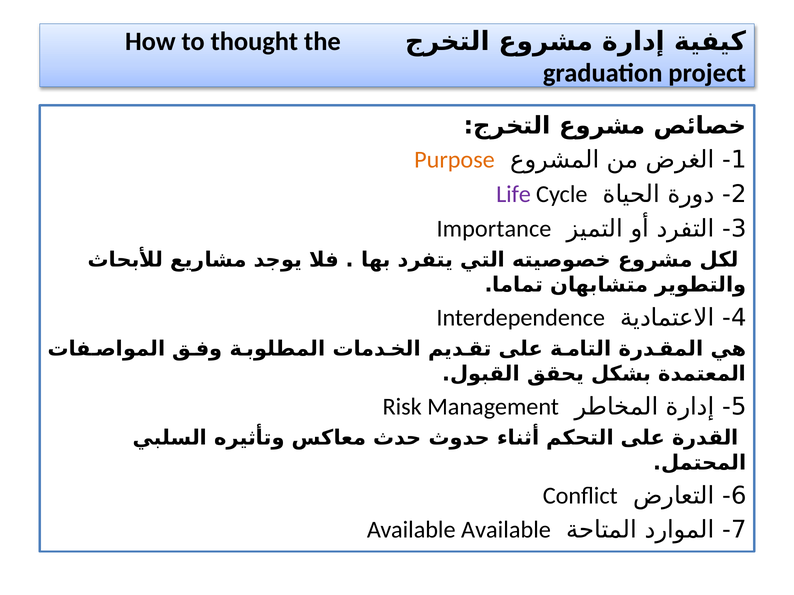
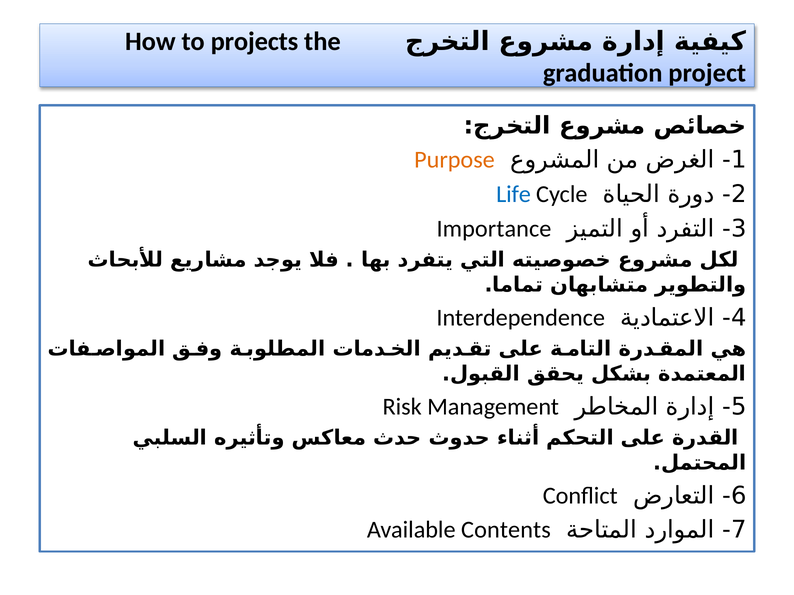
thought: thought -> projects (254, 41)
Life colour: purple -> blue (513, 194)
Available Available: Available -> Contents (506, 530)
